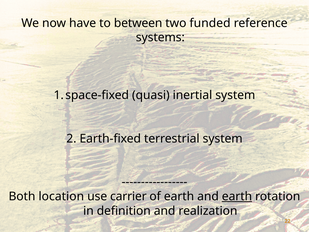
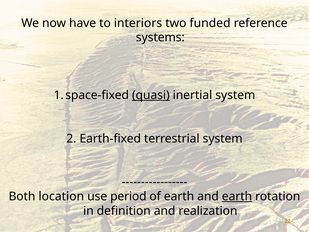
between: between -> interiors (138, 23)
quasi underline: none -> present (151, 95)
carrier: carrier -> period (128, 196)
